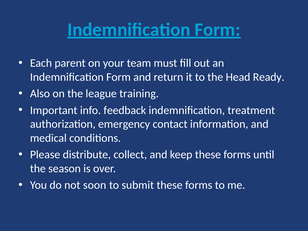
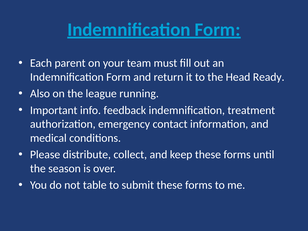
training: training -> running (139, 94)
soon: soon -> table (95, 185)
